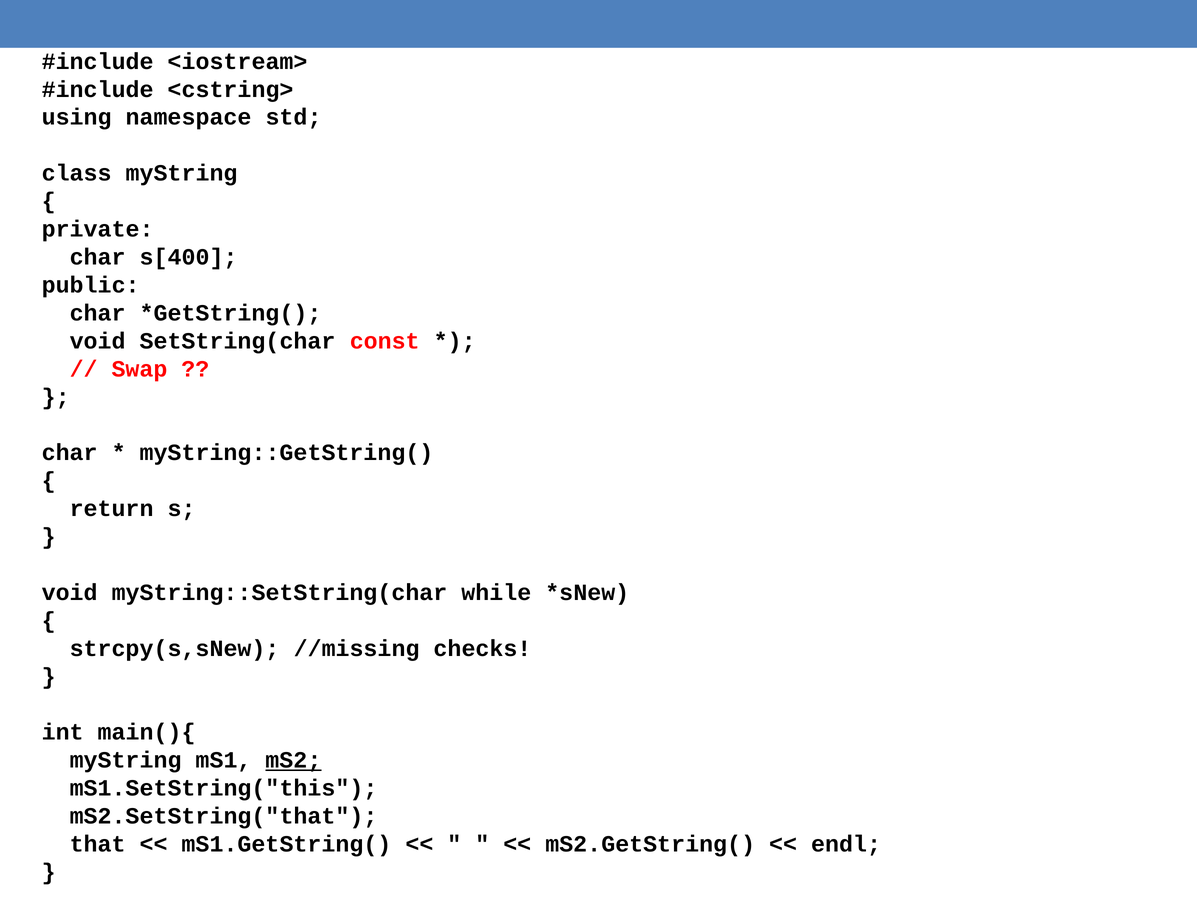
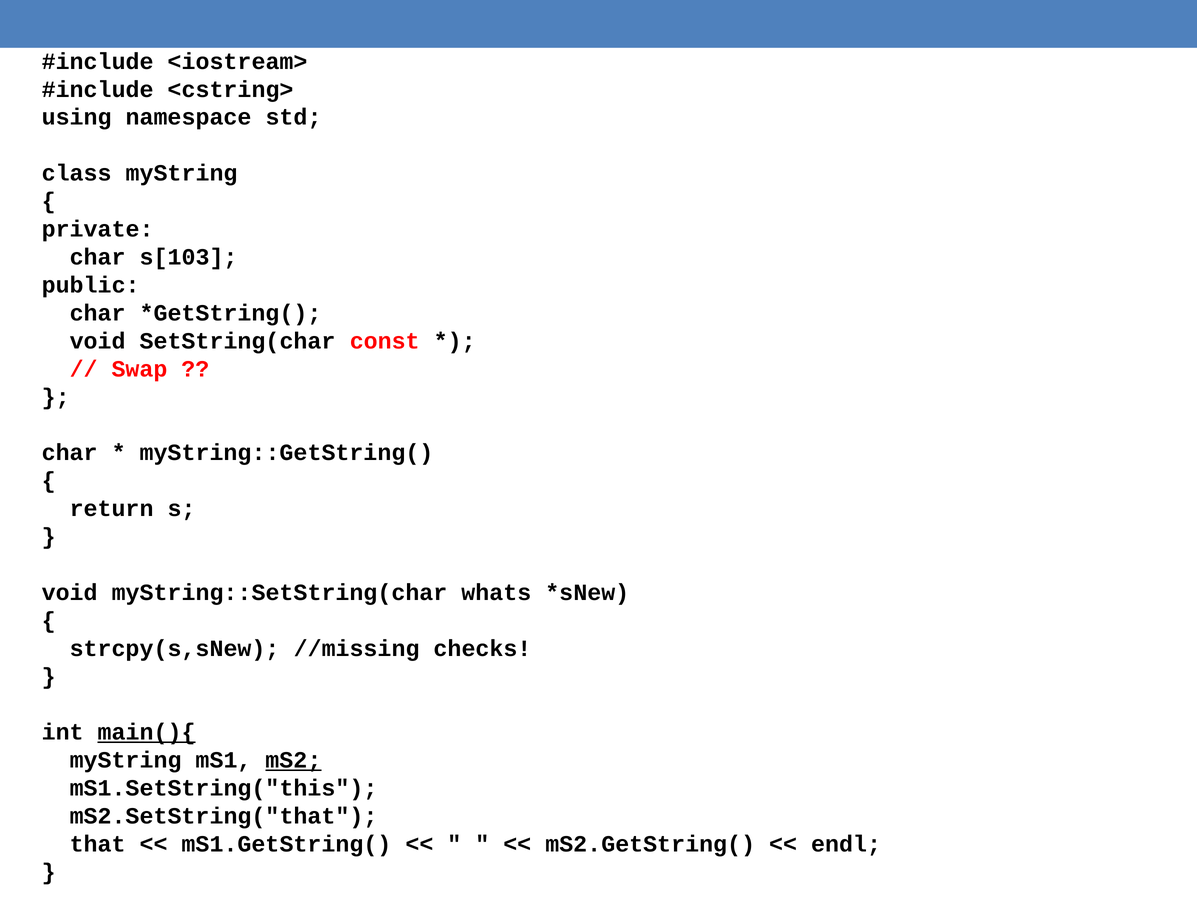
s[400: s[400 -> s[103 (189, 257)
while: while -> whats (496, 592)
main(){ underline: none -> present (147, 732)
